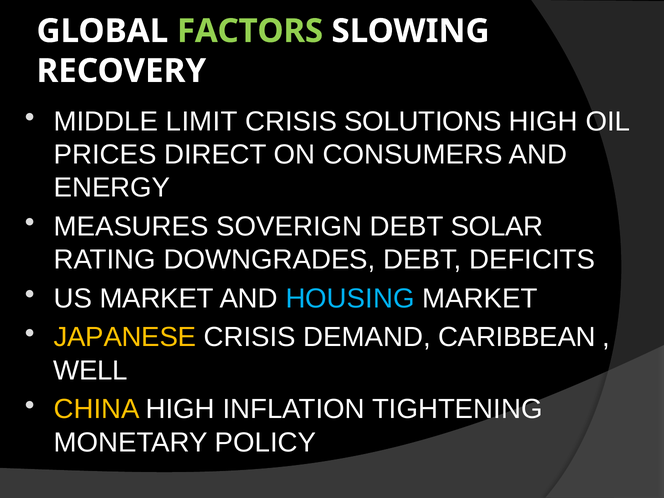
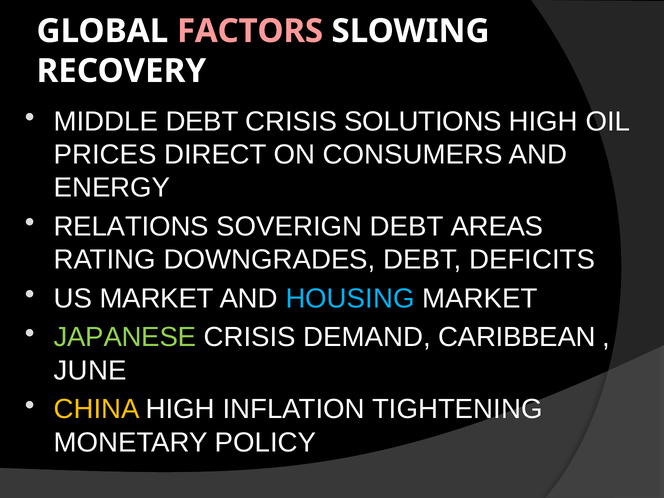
FACTORS colour: light green -> pink (250, 31)
MIDDLE LIMIT: LIMIT -> DEBT (202, 121)
MEASURES: MEASURES -> RELATIONS (131, 227)
SOLAR: SOLAR -> AREAS (497, 227)
JAPANESE colour: yellow -> light green (125, 337)
WELL: WELL -> JUNE (90, 370)
